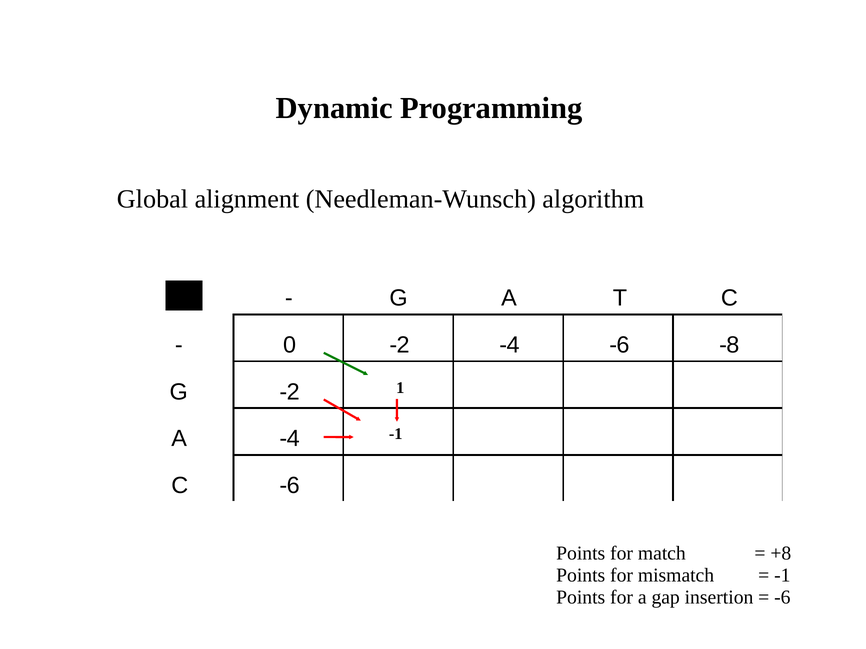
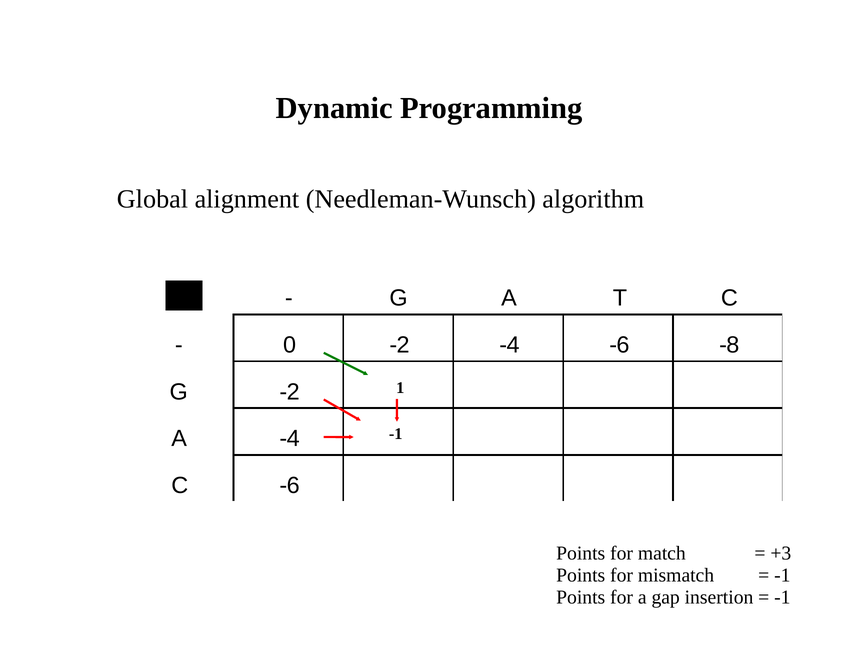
+8: +8 -> +3 (781, 554)
-6: -6 -> -1 (782, 597)
